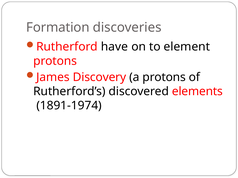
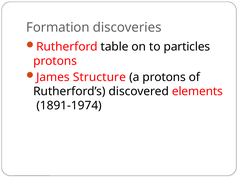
have: have -> table (115, 47)
element: element -> particles (187, 47)
Discovery: Discovery -> Structure (99, 77)
